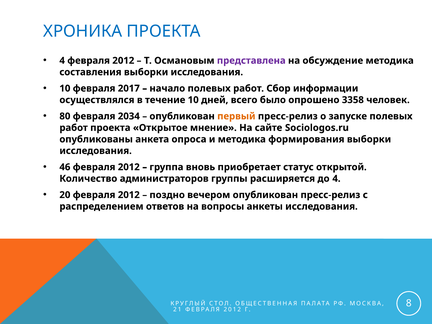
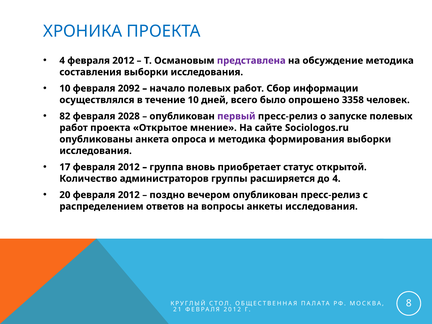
2017: 2017 -> 2092 (129, 88)
80: 80 -> 82 (65, 116)
2034: 2034 -> 2028 (129, 116)
первый colour: orange -> purple (236, 116)
46: 46 -> 17 (65, 167)
